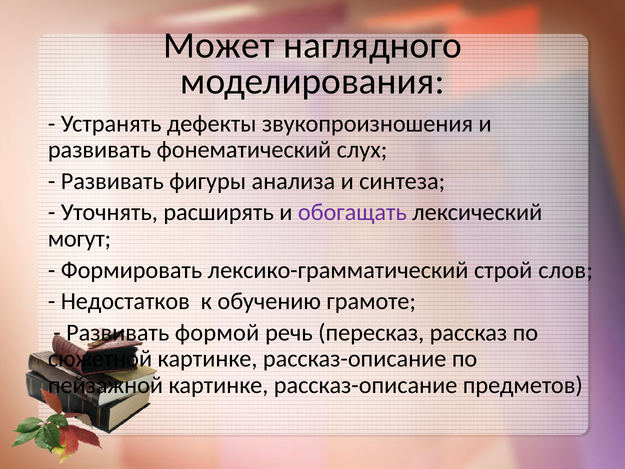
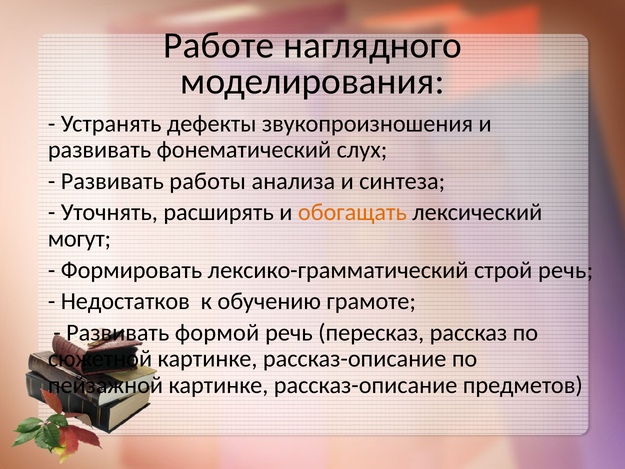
Может: Может -> Работе (219, 46)
фигуры: фигуры -> работы (208, 181)
обогащать colour: purple -> orange (352, 212)
строй слов: слов -> речь (566, 270)
